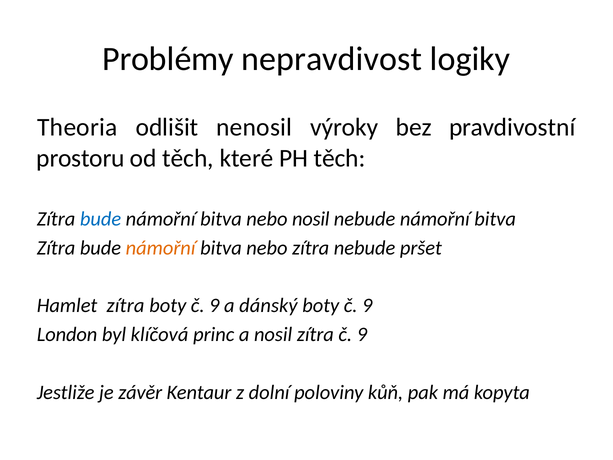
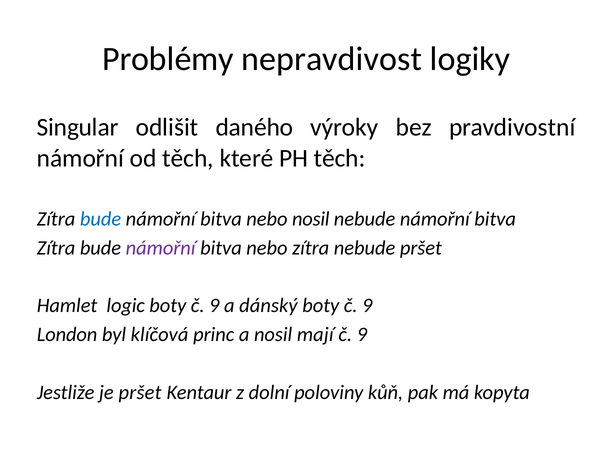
Theoria: Theoria -> Singular (78, 127)
nenosil: nenosil -> daného (254, 127)
prostoru: prostoru -> námořní (80, 158)
námořní colour: orange -> purple (161, 248)
Hamlet zítra: zítra -> logic (126, 305)
nosil zítra: zítra -> mají (315, 334)
je závěr: závěr -> pršet (140, 392)
